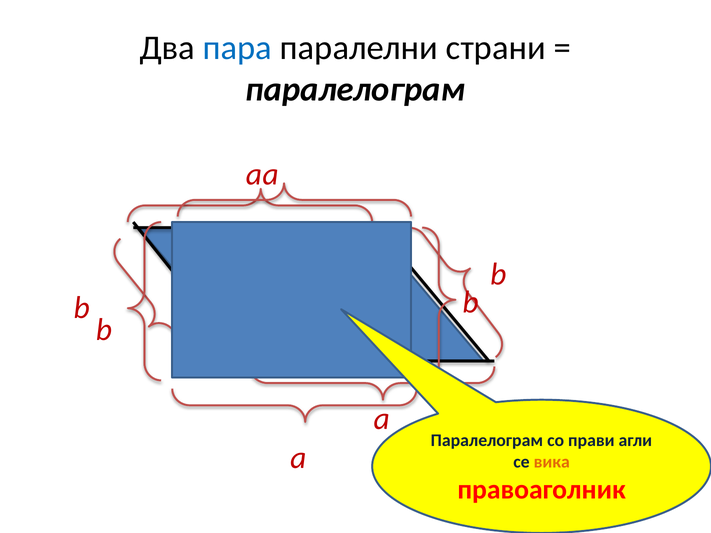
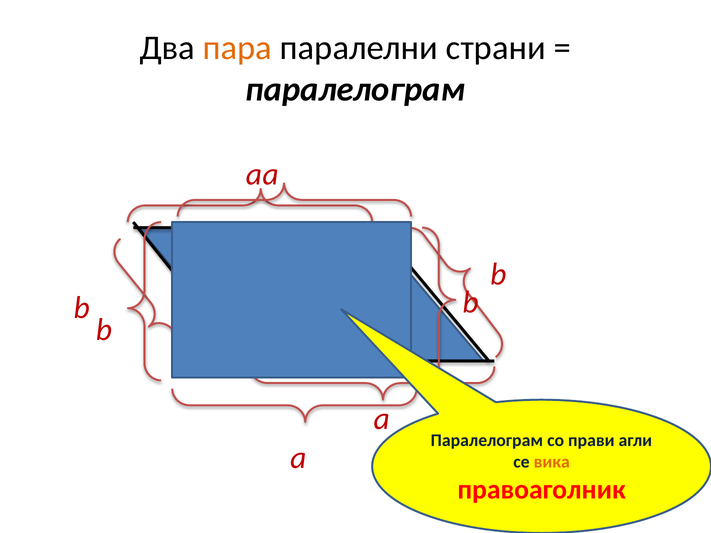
пара colour: blue -> orange (237, 48)
